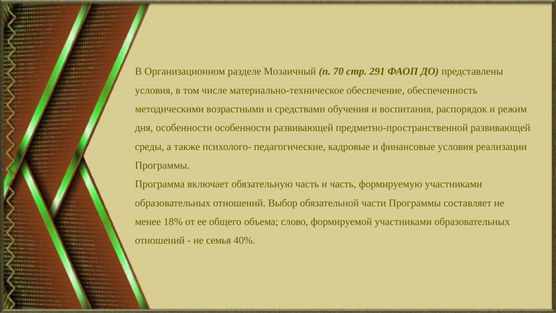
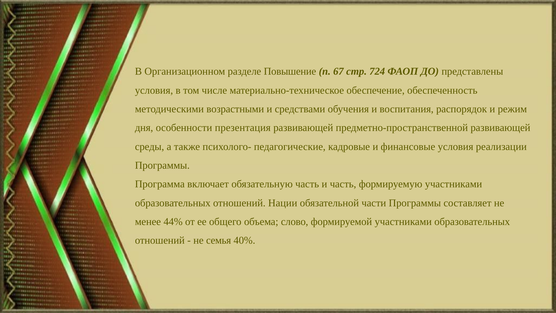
Мозаичный: Мозаичный -> Повышение (290, 71)
70: 70 -> 67 (338, 71)
291: 291 -> 724 (377, 71)
особенности особенности: особенности -> презентация (243, 128)
Выбор: Выбор -> Нации (283, 203)
18%: 18% -> 44% (173, 222)
